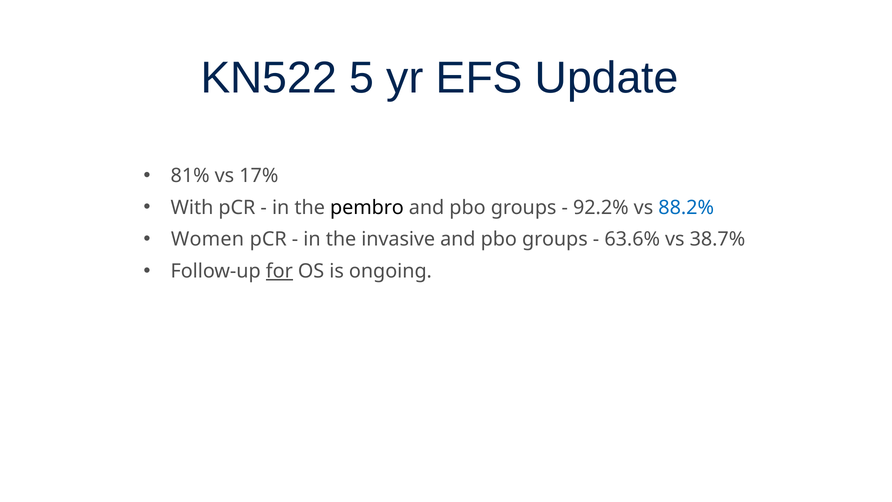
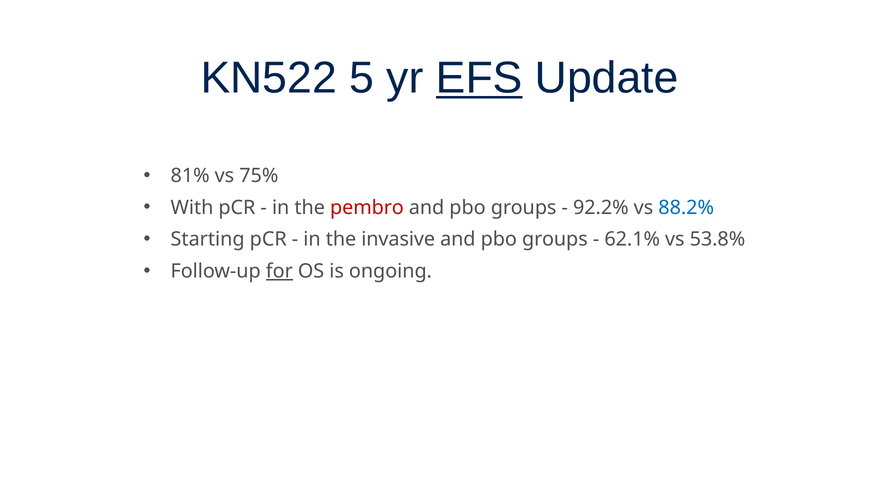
EFS underline: none -> present (479, 78)
17%: 17% -> 75% (259, 176)
pembro colour: black -> red (367, 207)
Women: Women -> Starting (208, 239)
63.6%: 63.6% -> 62.1% (632, 239)
38.7%: 38.7% -> 53.8% (717, 239)
